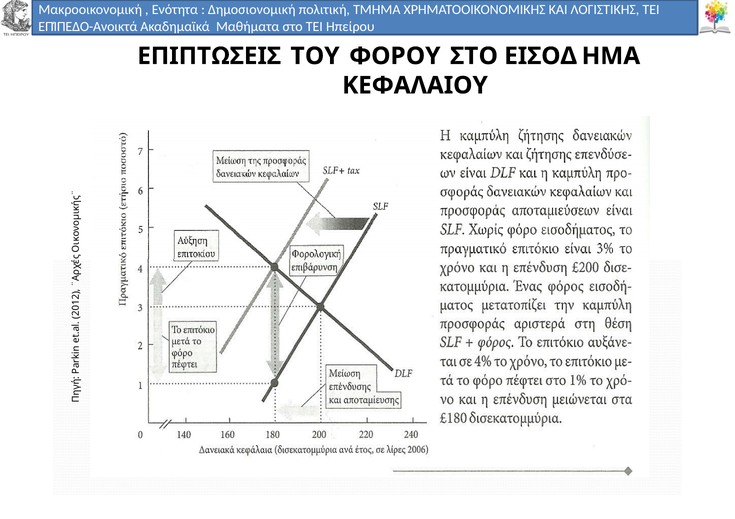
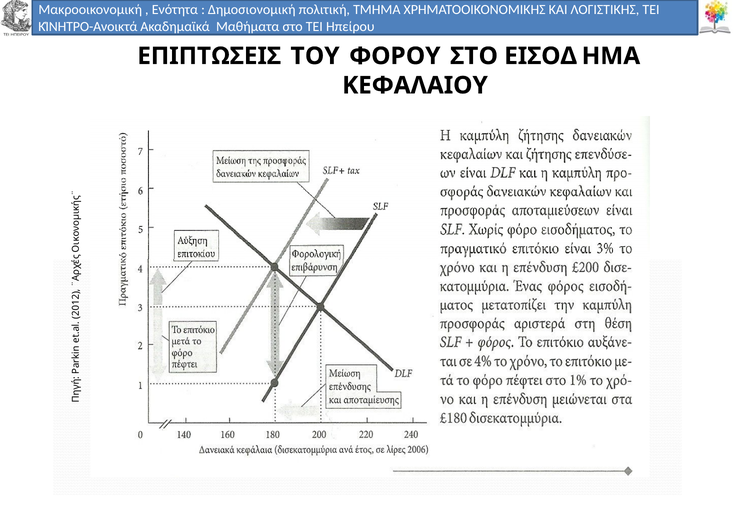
ΕΠΊΠΕΔΟ-Ανοικτά: ΕΠΊΠΕΔΟ-Ανοικτά -> ΚΊΝΗΤΡΟ-Ανοικτά (88, 27)
